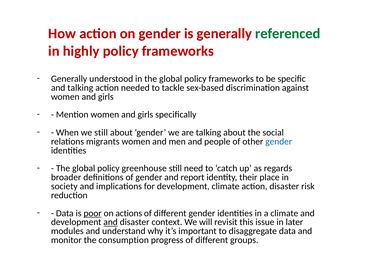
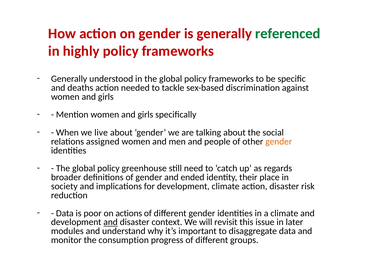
and talking: talking -> deaths (80, 88)
we still: still -> live (101, 133)
migrants: migrants -> assigned (103, 142)
gender colour: blue -> orange (279, 142)
report: report -> ended (193, 178)
poor underline: present -> none (93, 214)
